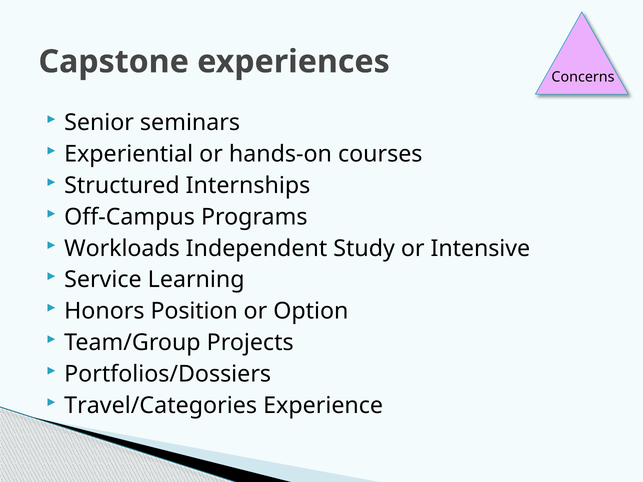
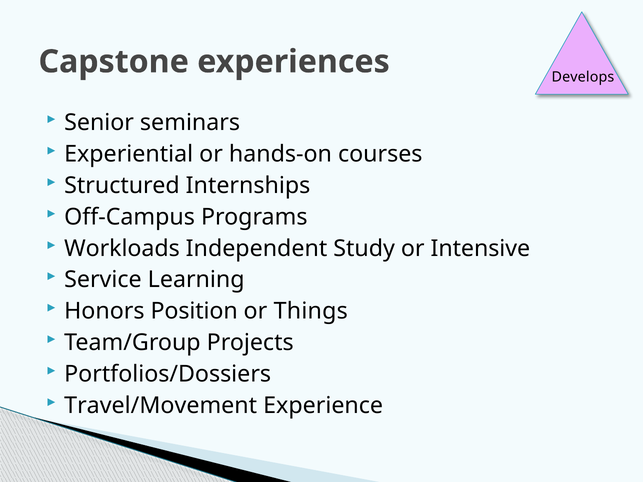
Concerns: Concerns -> Develops (583, 77)
Option: Option -> Things (311, 311)
Travel/Categories: Travel/Categories -> Travel/Movement (161, 406)
